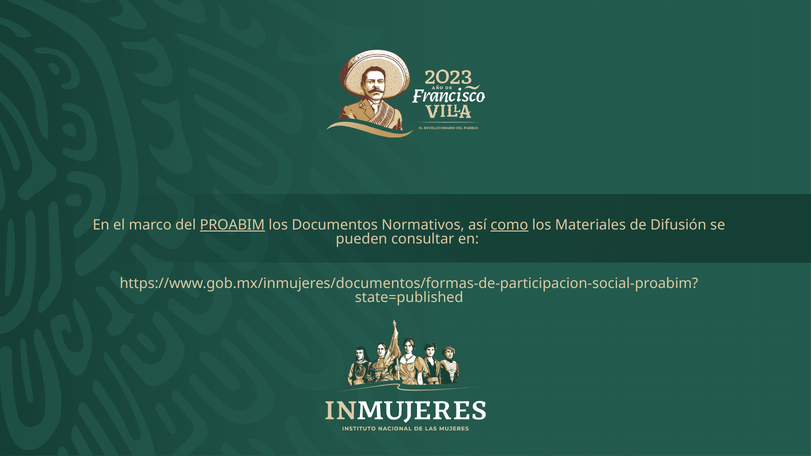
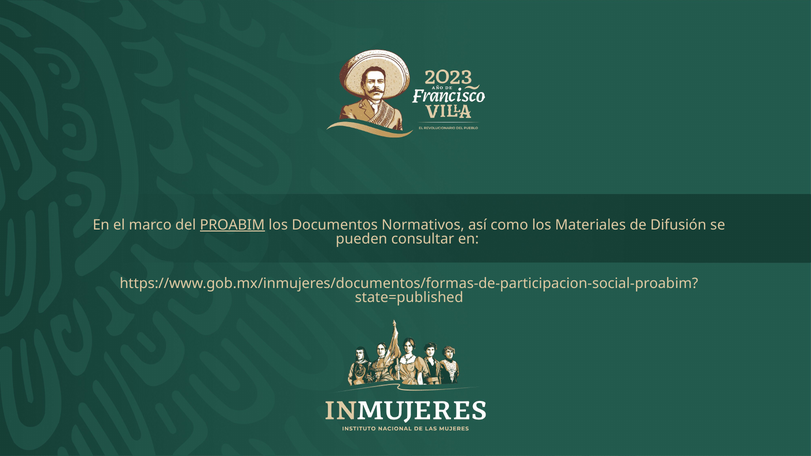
como underline: present -> none (509, 225)
